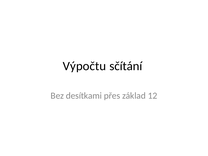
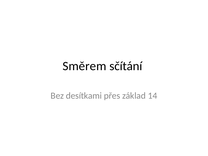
Výpočtu: Výpočtu -> Směrem (84, 66)
12: 12 -> 14 (153, 96)
